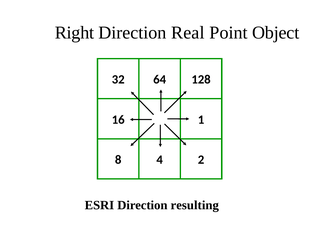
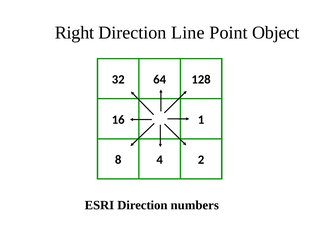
Real: Real -> Line (188, 33)
resulting: resulting -> numbers (195, 205)
